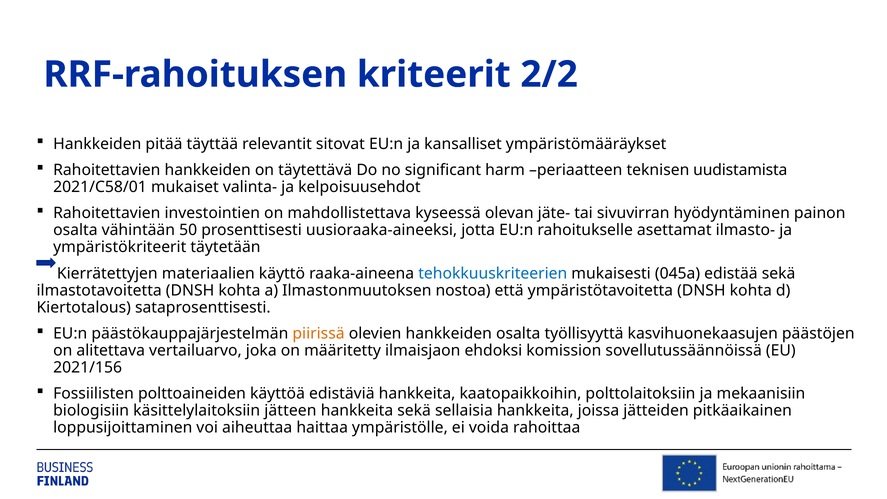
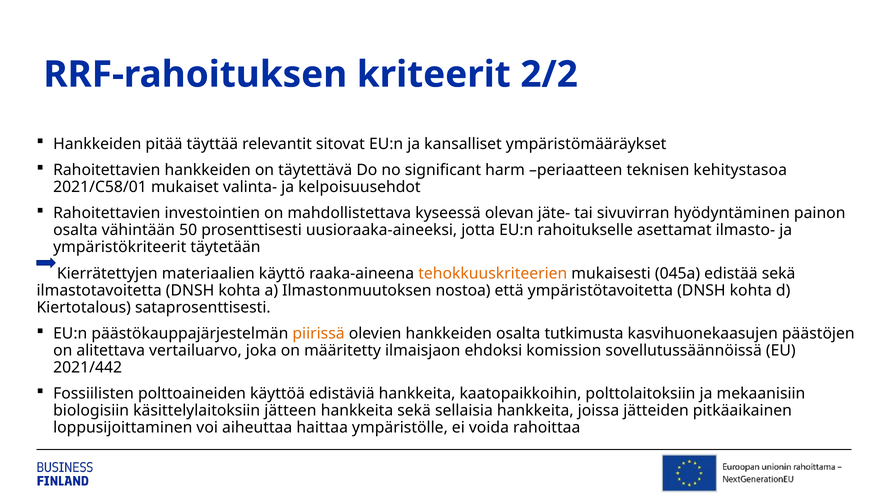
uudistamista: uudistamista -> kehitystasoa (740, 170)
tehokkuuskriteerien colour: blue -> orange (493, 273)
työllisyyttä: työllisyyttä -> tutkimusta (584, 334)
2021/156: 2021/156 -> 2021/442 (88, 368)
